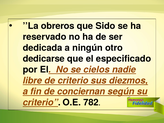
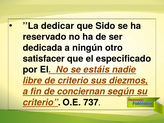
obreros: obreros -> dedicar (58, 26)
dedicarse: dedicarse -> satisfacer (44, 59)
cielos: cielos -> estáis (96, 70)
782: 782 -> 737 (91, 102)
